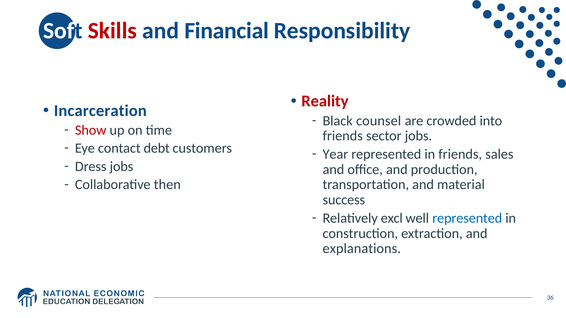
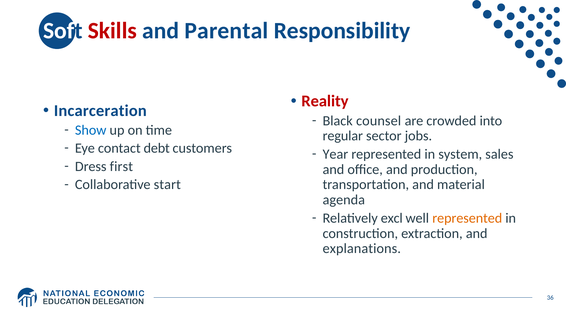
Financial: Financial -> Parental (226, 31)
Show colour: red -> blue (91, 130)
friends: friends -> regular (343, 136)
in friends: friends -> system (460, 154)
Dress jobs: jobs -> first (121, 167)
then: then -> start (167, 185)
success: success -> agenda (344, 200)
represented colour: blue -> orange (467, 218)
